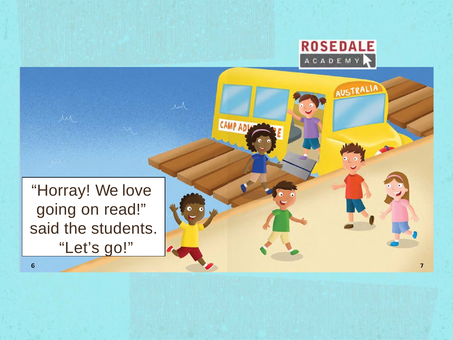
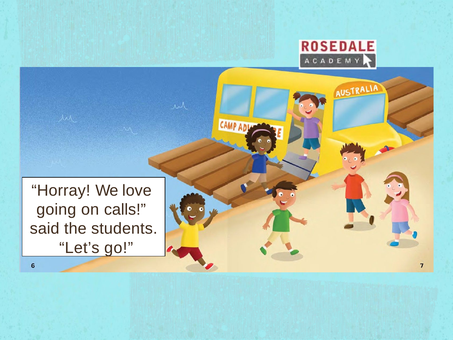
read: read -> calls (125, 210)
